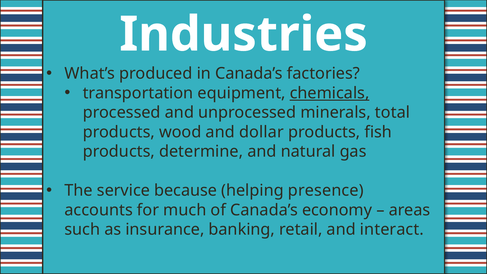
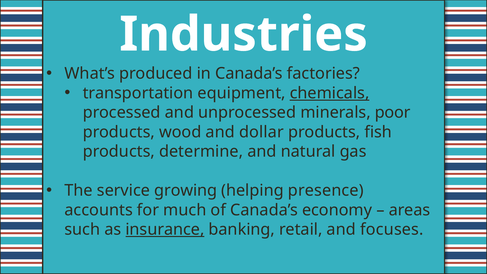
total: total -> poor (393, 113)
because: because -> growing (186, 190)
insurance underline: none -> present (165, 229)
interact: interact -> focuses (392, 229)
